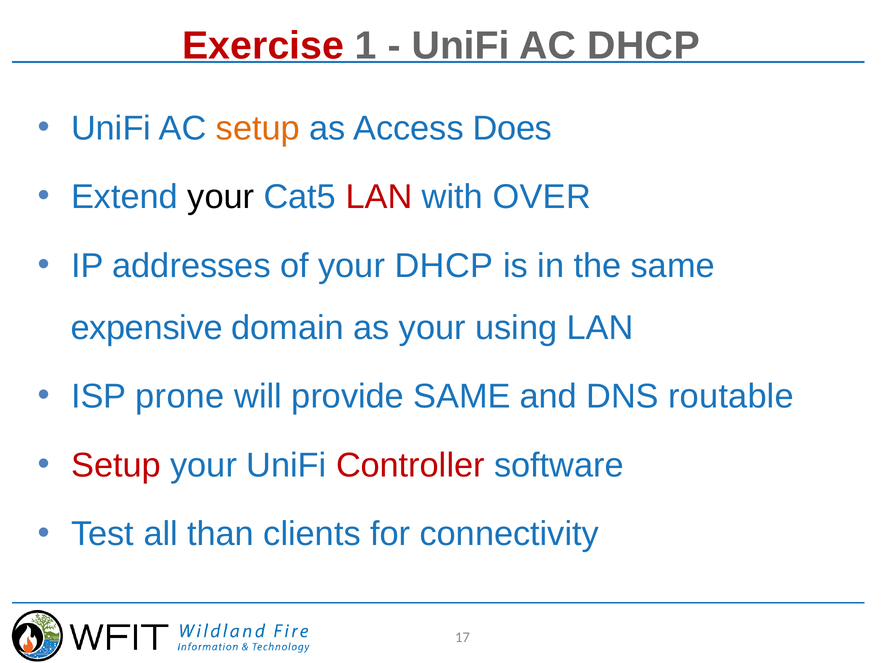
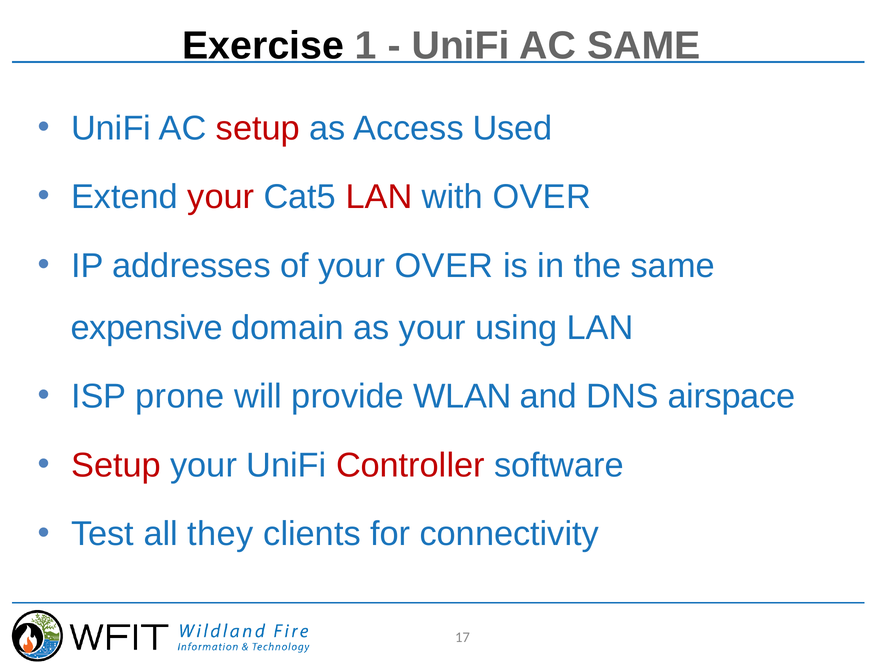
Exercise colour: red -> black (263, 46)
AC DHCP: DHCP -> SAME (644, 46)
setup colour: orange -> red (258, 128)
Does: Does -> Used (513, 128)
your colour: black -> red (221, 197)
your DHCP: DHCP -> OVER (444, 266)
provide SAME: SAME -> WLAN (462, 397)
routable: routable -> airspace (731, 397)
than: than -> they (220, 534)
